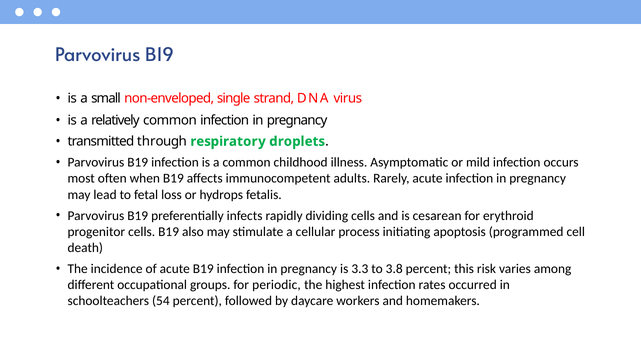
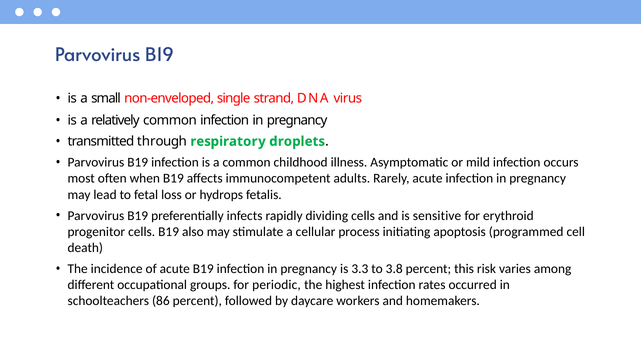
cesarean: cesarean -> sensitive (437, 215)
54: 54 -> 86 (161, 301)
